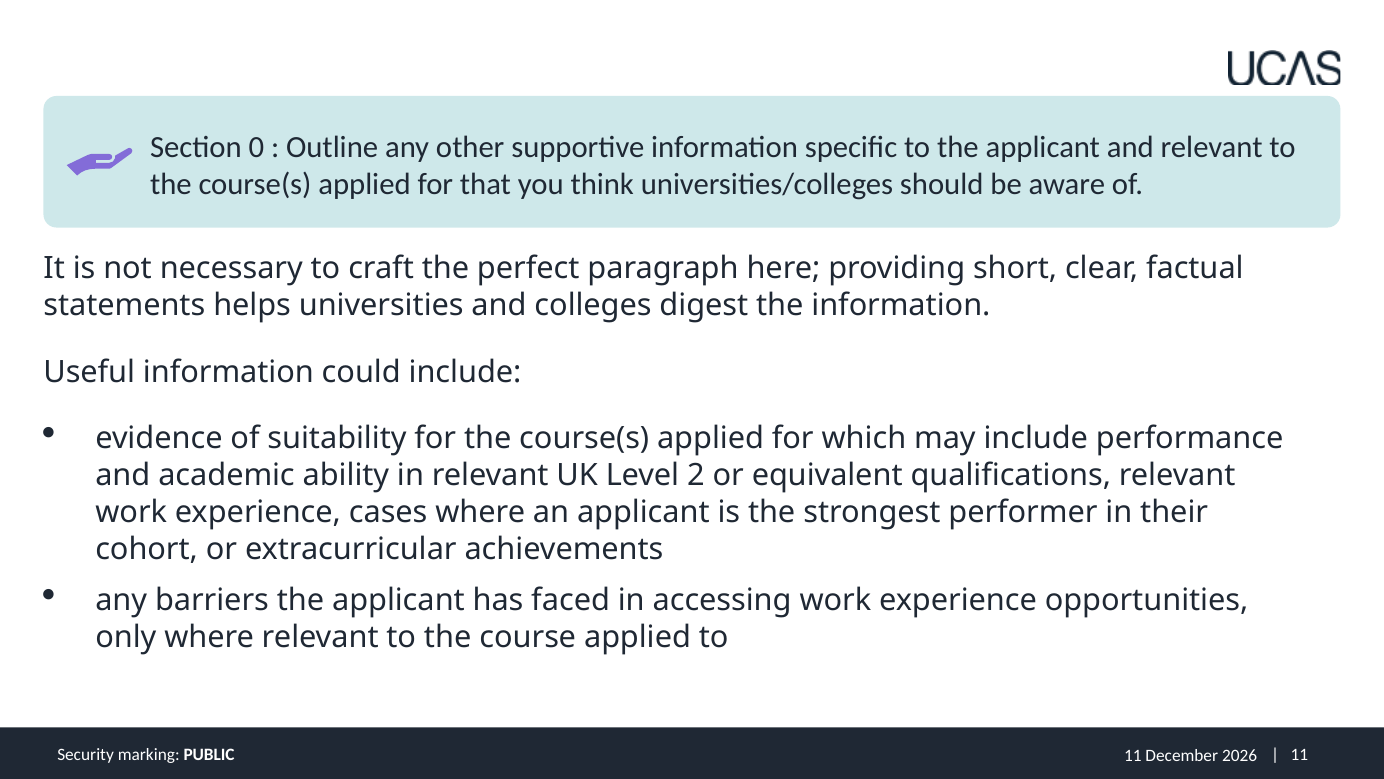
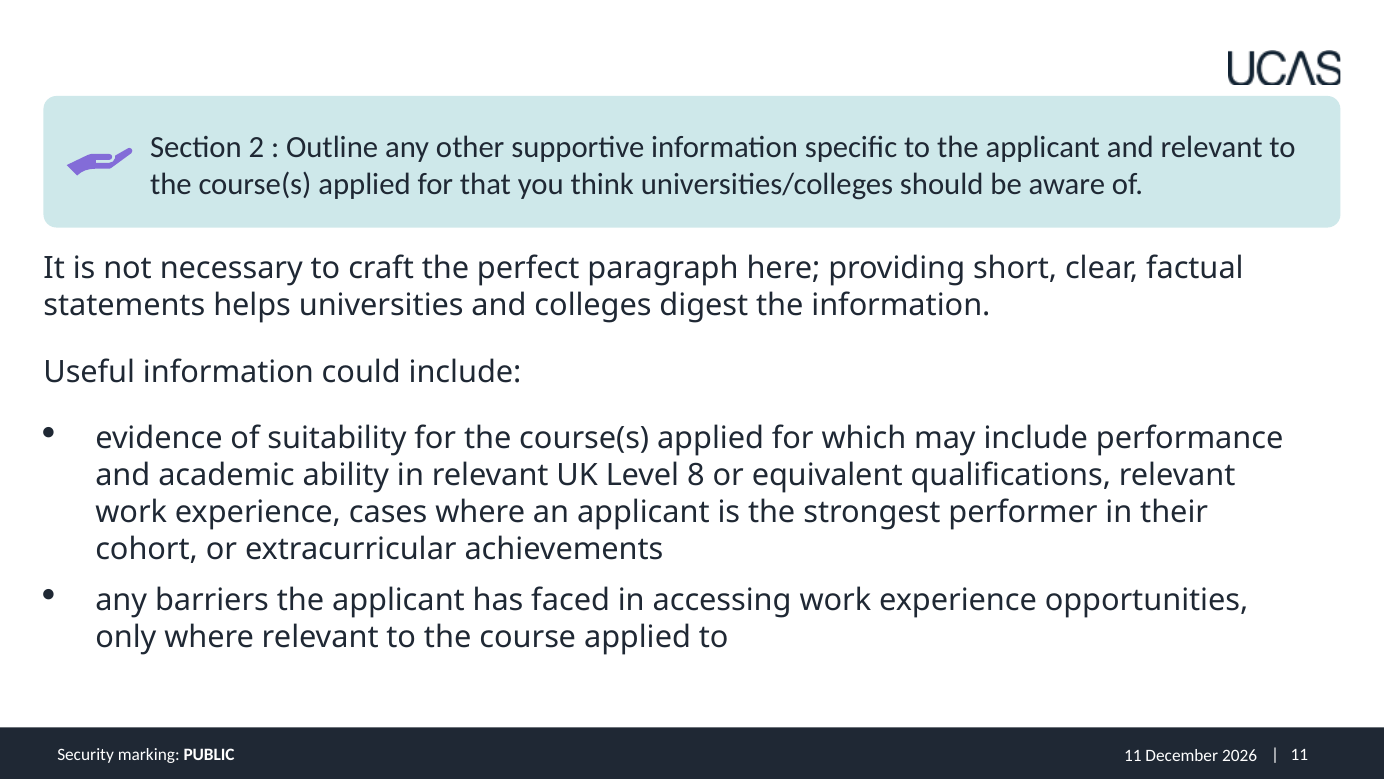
0: 0 -> 2 (256, 147)
2: 2 -> 8 (696, 475)
